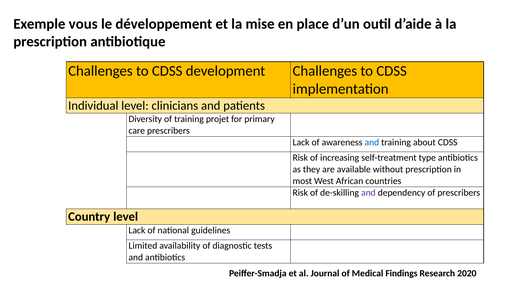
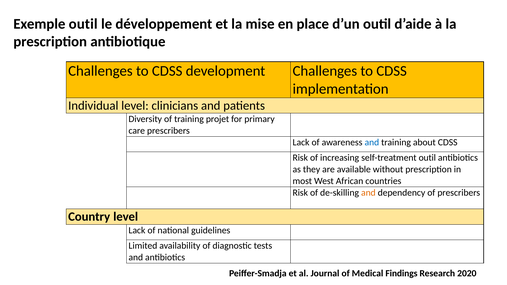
Exemple vous: vous -> outil (83, 24)
self-treatment type: type -> outil (427, 158)
and colour: purple -> orange (368, 193)
